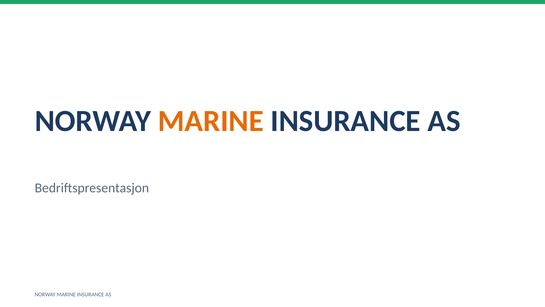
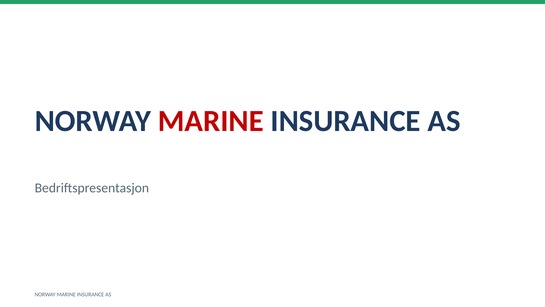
MARINE colour: orange -> red (211, 121)
